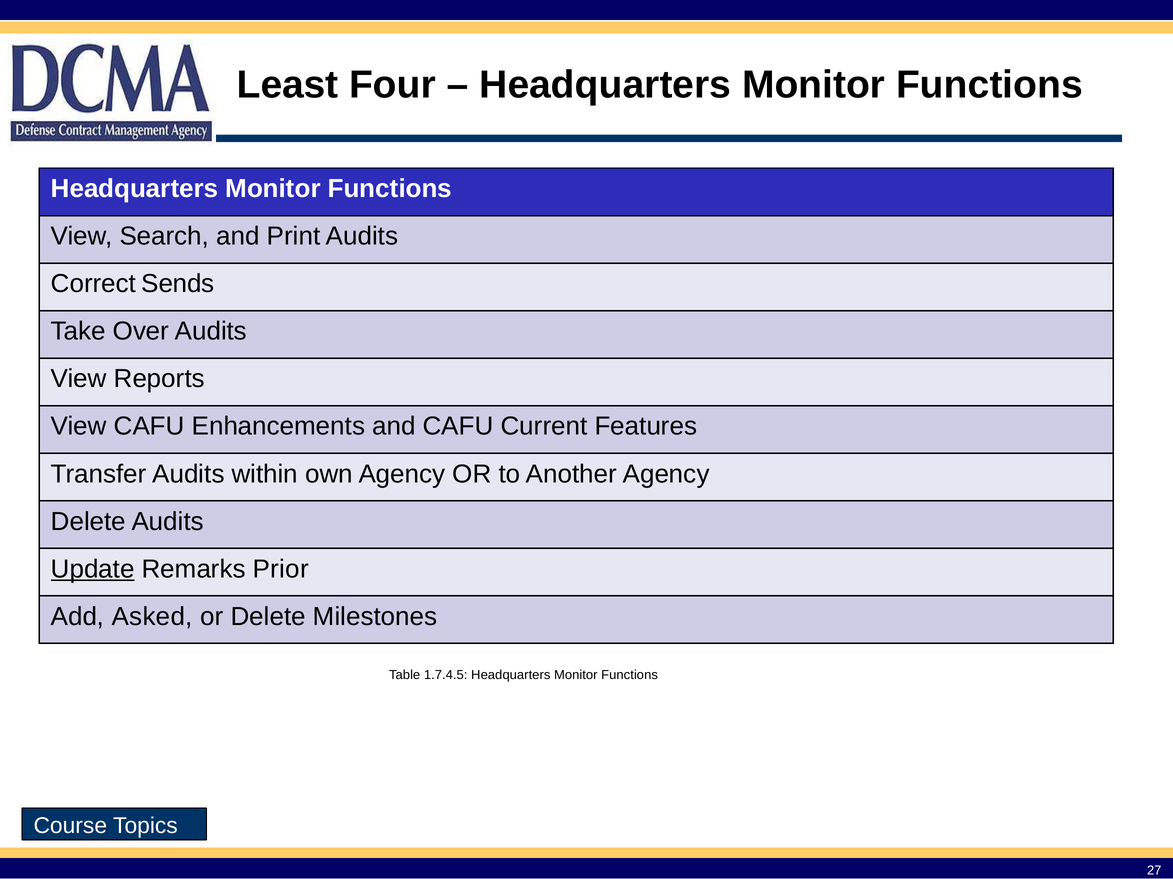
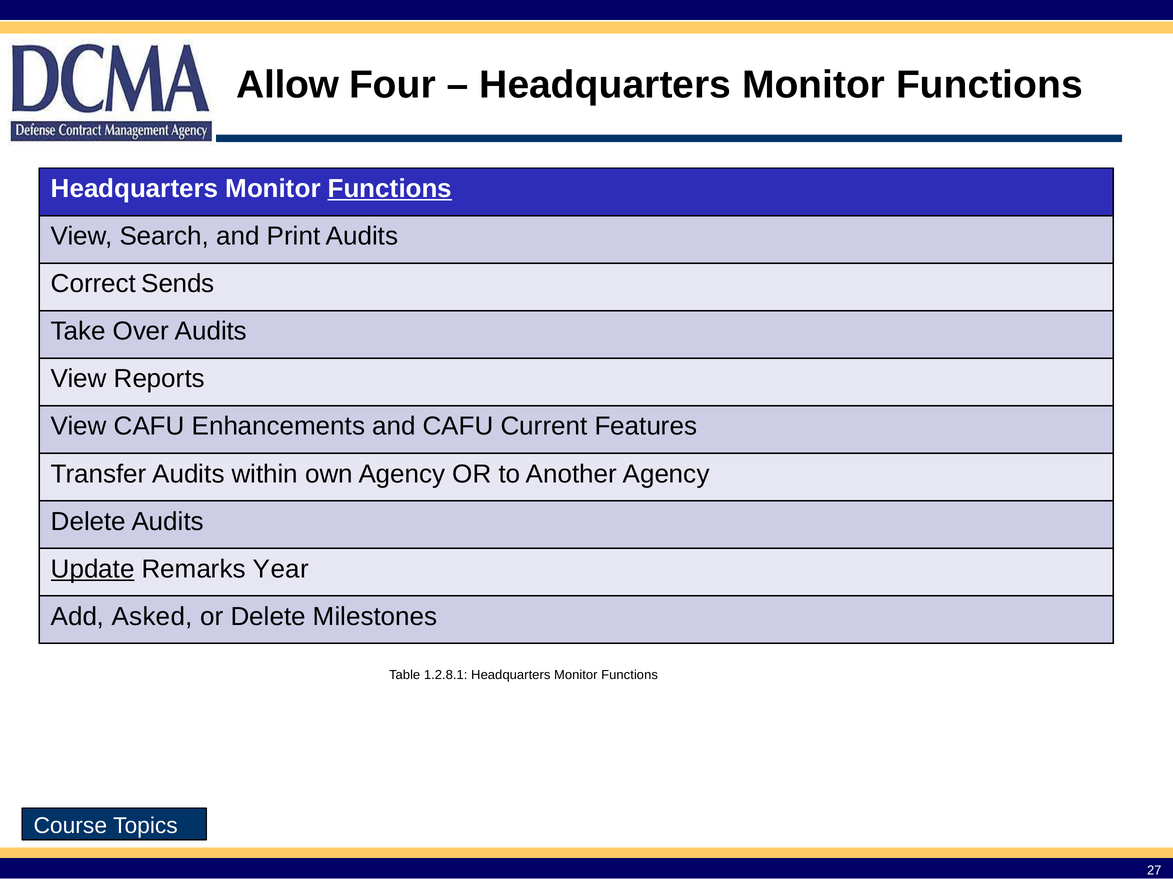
Least: Least -> Allow (288, 85)
Functions underline: none -> present (390, 189)
Prior: Prior -> Year (281, 569)
1.7.4.5: 1.7.4.5 -> 1.2.8.1 (446, 675)
